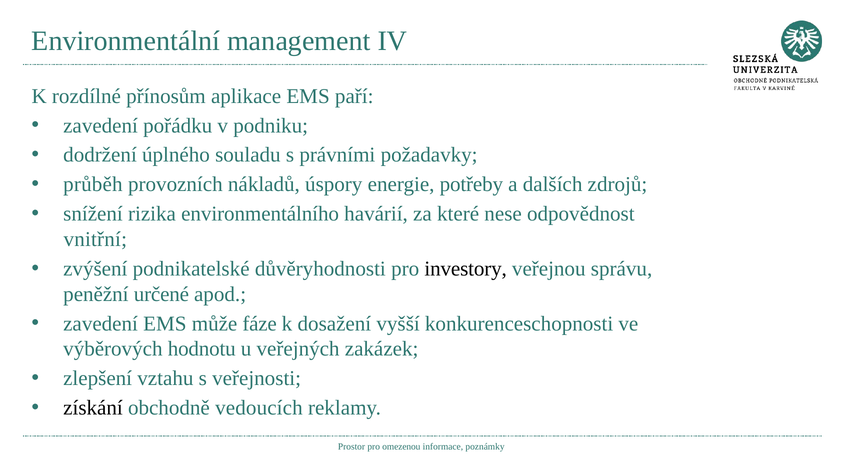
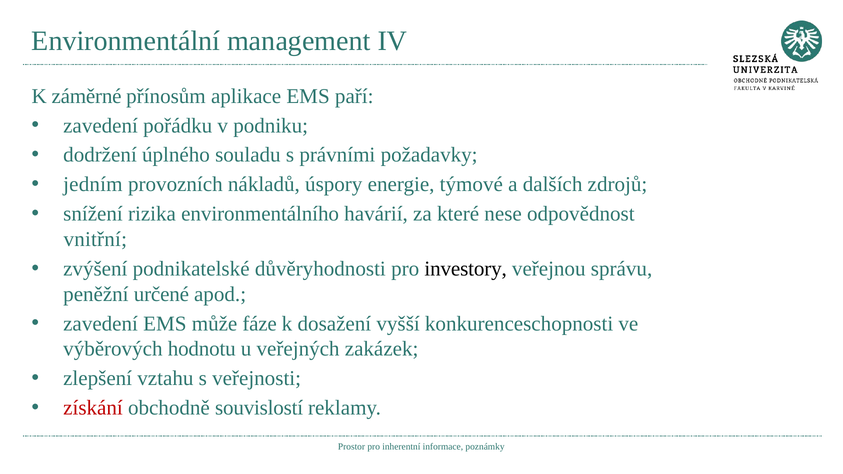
rozdílné: rozdílné -> záměrné (87, 96)
průběh: průběh -> jedním (93, 185)
potřeby: potřeby -> týmové (471, 185)
získání colour: black -> red (93, 408)
vedoucích: vedoucích -> souvislostí (259, 408)
omezenou: omezenou -> inherentní (401, 447)
